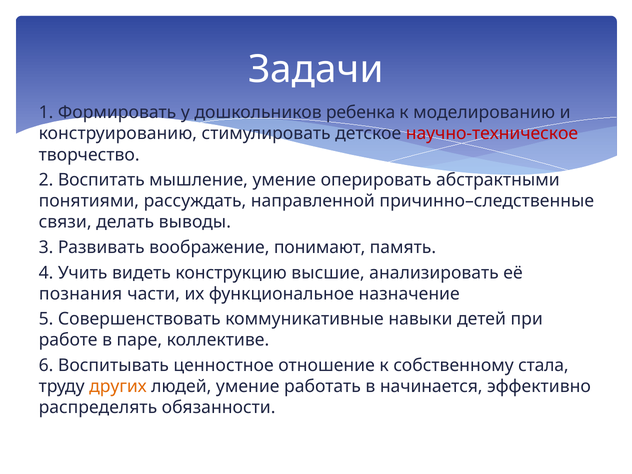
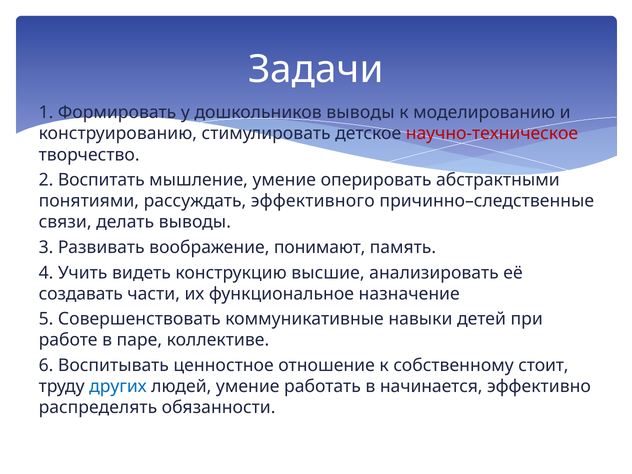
дошкольников ребенка: ребенка -> выводы (360, 113)
направленной: направленной -> эффективного (313, 201)
познания: познания -> создавать (81, 294)
стала: стала -> стоит (543, 365)
других colour: orange -> blue (118, 386)
